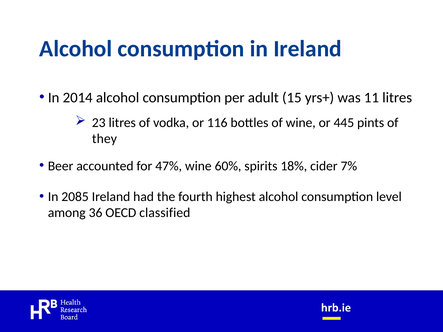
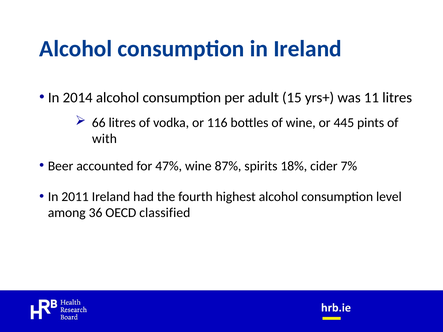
23: 23 -> 66 (99, 123)
they: they -> with (104, 139)
60%: 60% -> 87% (228, 166)
2085: 2085 -> 2011 (75, 197)
